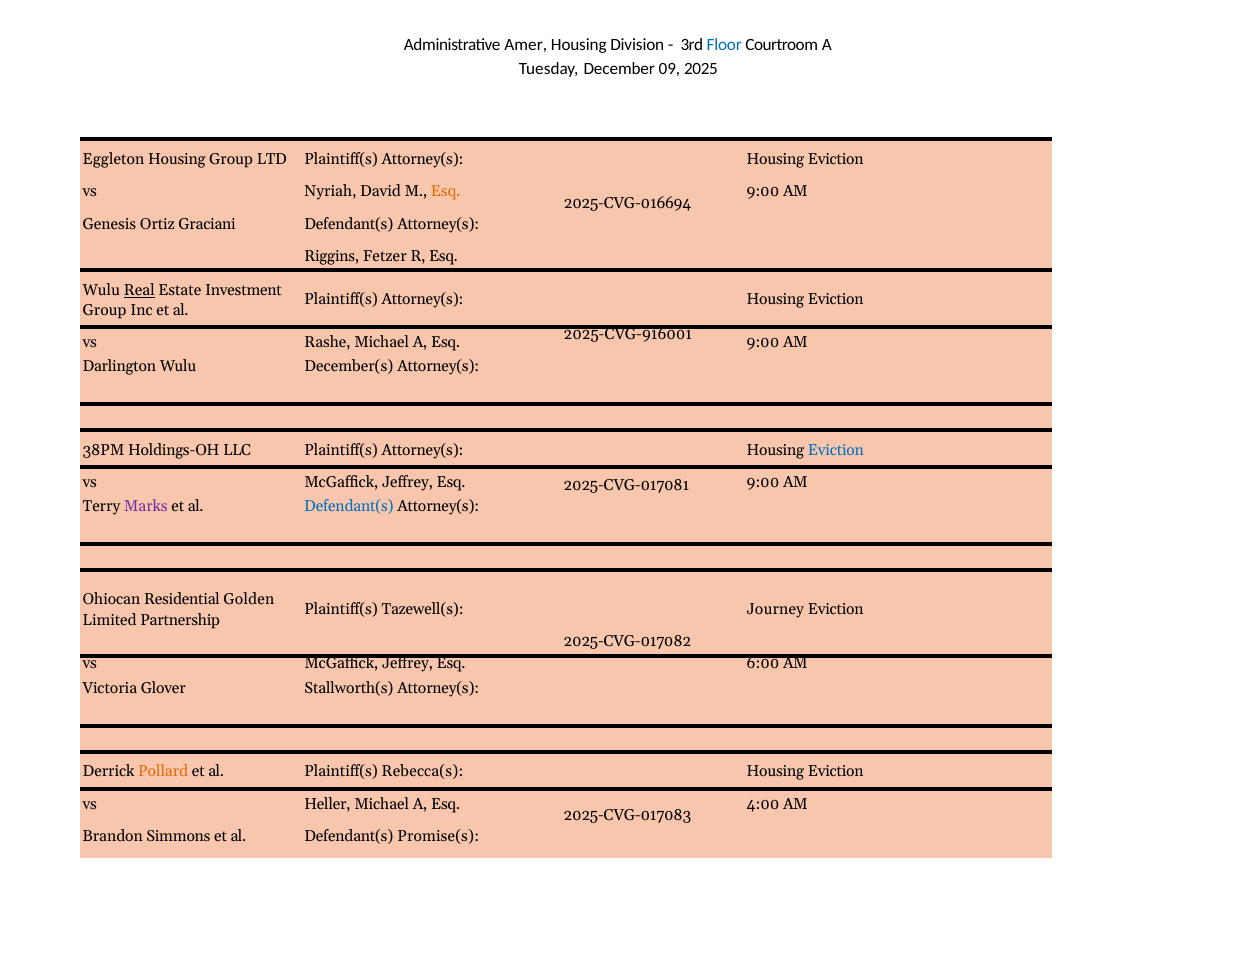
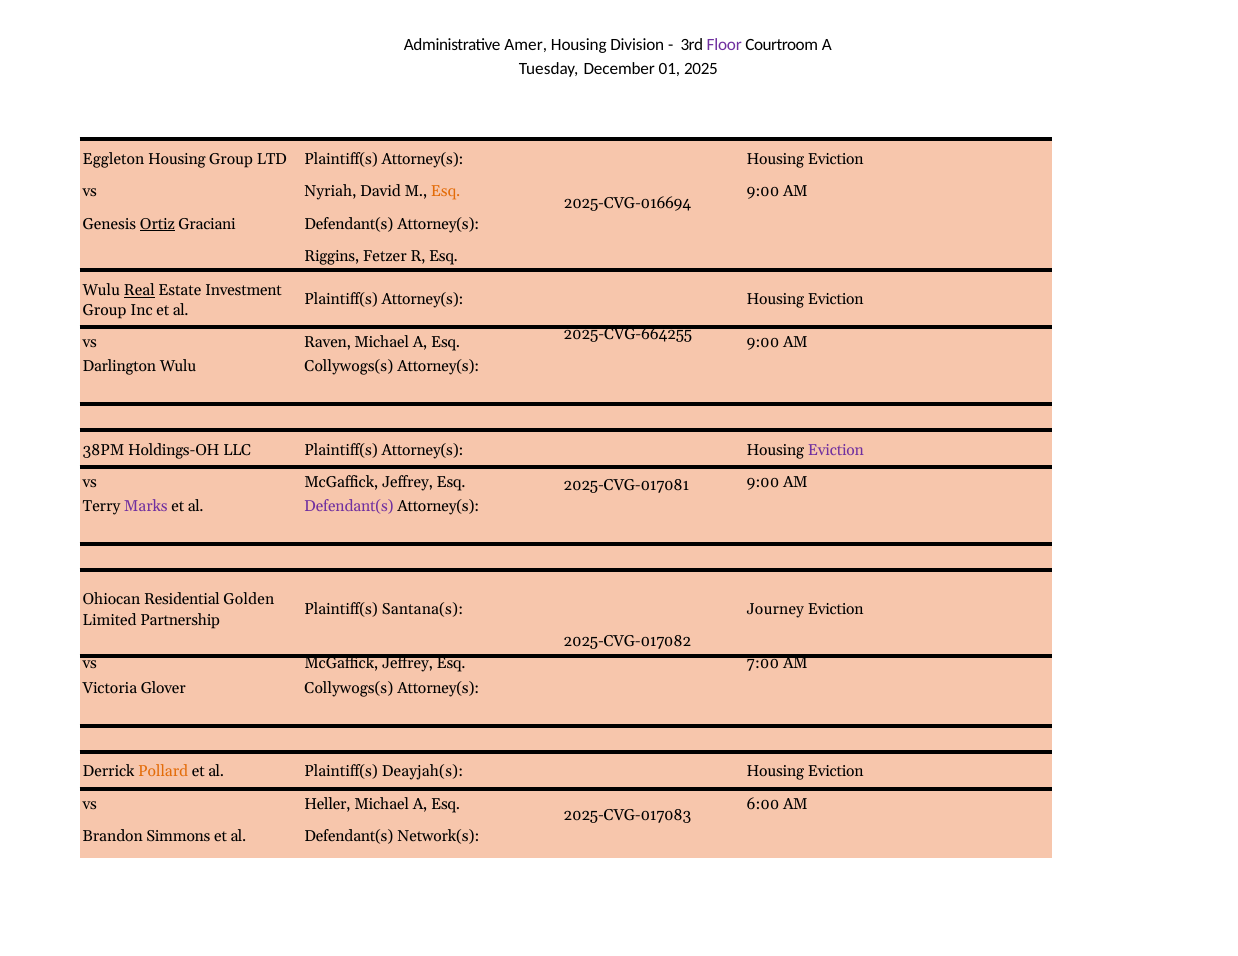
Floor colour: blue -> purple (724, 45)
09: 09 -> 01 (669, 69)
Ortiz underline: none -> present (157, 224)
2025-CVG-916001: 2025-CVG-916001 -> 2025-CVG-664255 (628, 335)
Rashe: Rashe -> Raven (328, 343)
Wulu December(s: December(s -> Collywogs(s (349, 367)
Eviction colour: blue -> purple (836, 450)
Defendant(s colour: blue -> purple (349, 507)
Tazewell(s: Tazewell(s -> Santana(s (422, 610)
6:00: 6:00 -> 7:00 (763, 664)
Glover Stallworth(s: Stallworth(s -> Collywogs(s (349, 688)
Rebecca(s: Rebecca(s -> Deayjah(s (422, 772)
4:00: 4:00 -> 6:00 (763, 805)
Promise(s: Promise(s -> Network(s (438, 837)
